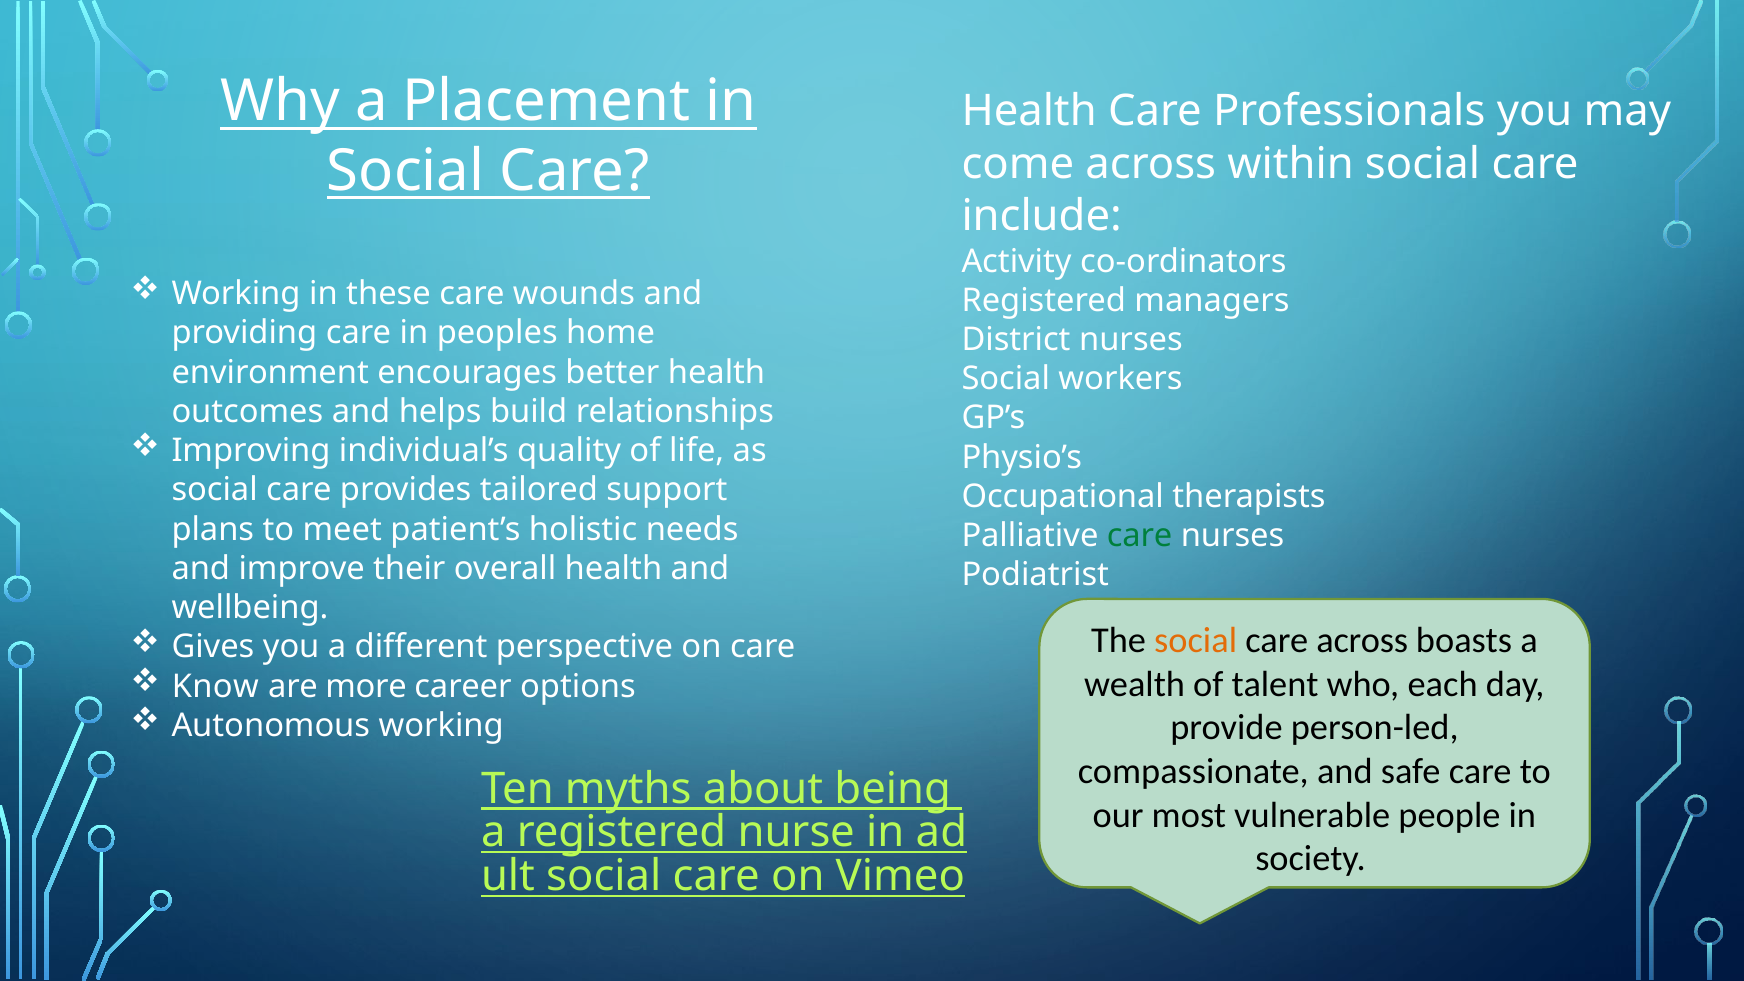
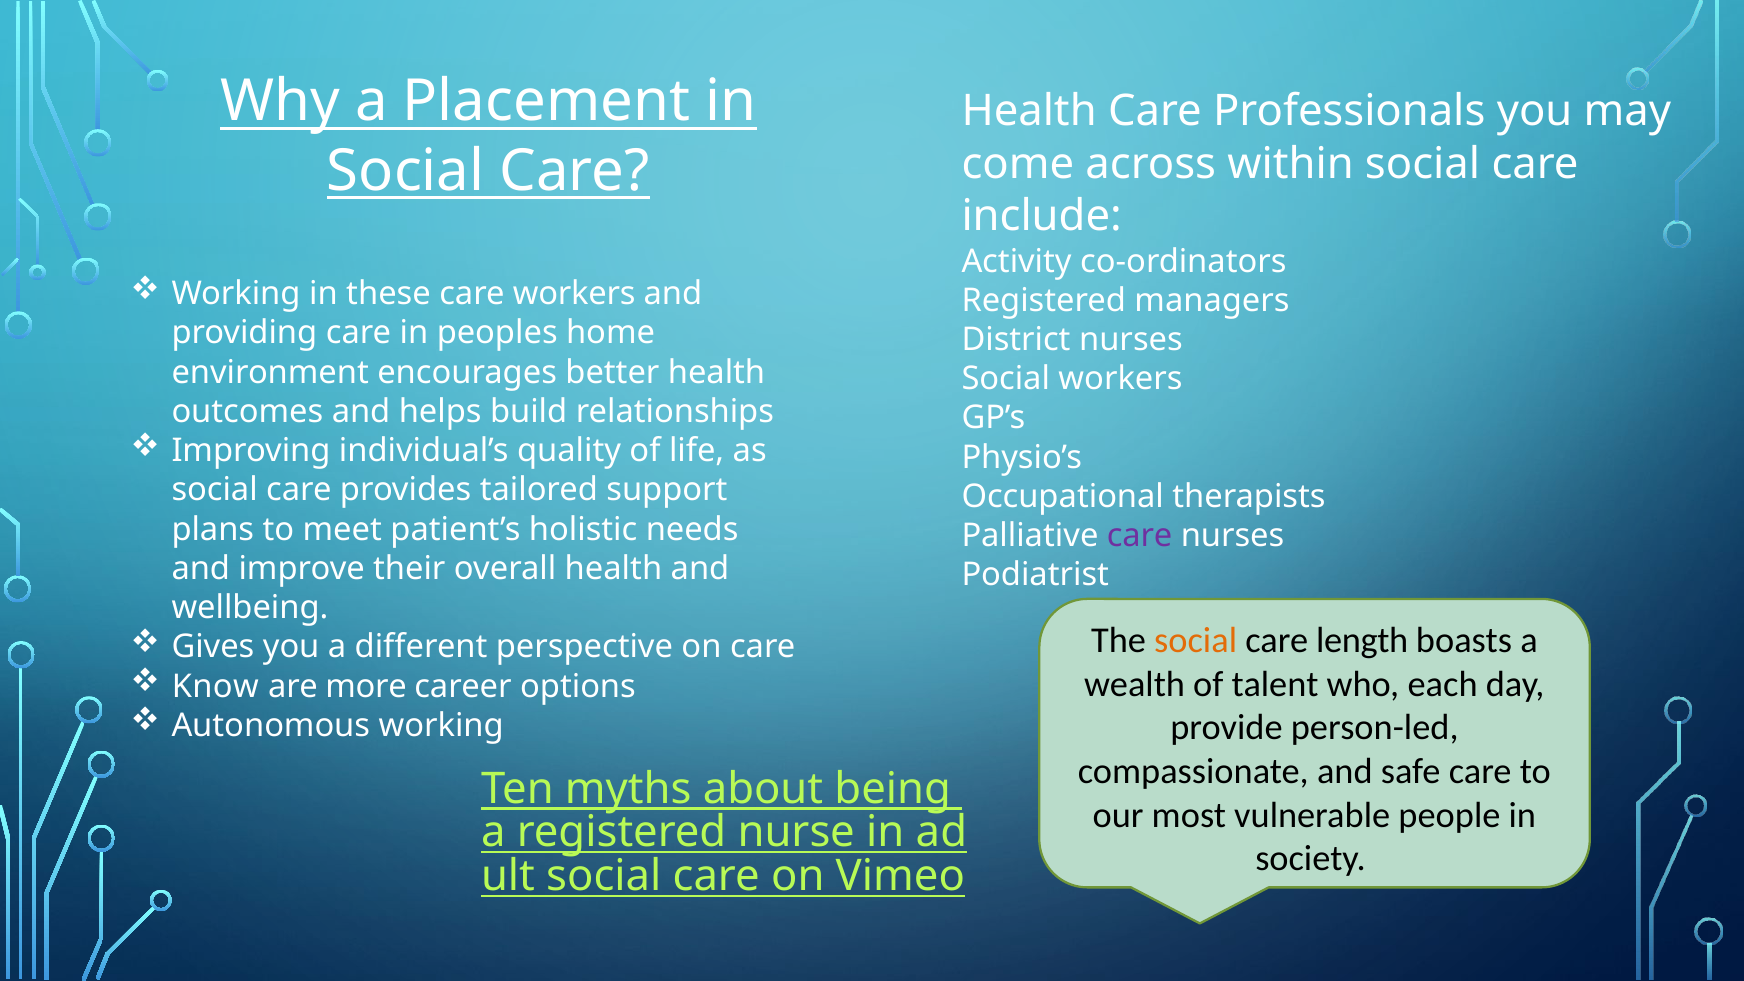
care wounds: wounds -> workers (574, 294)
care colour: green -> purple (1140, 536)
care across: across -> length (1362, 641)
